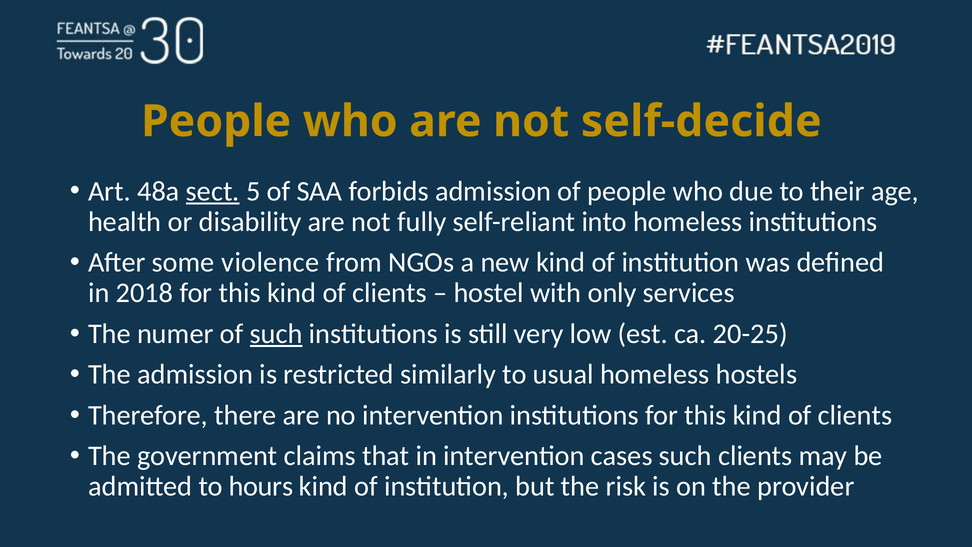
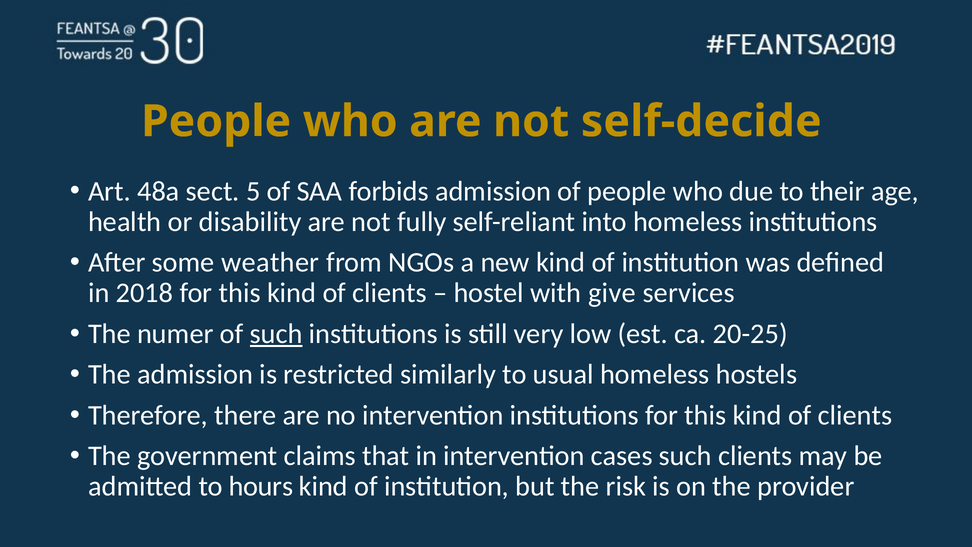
sect underline: present -> none (213, 191)
violence: violence -> weather (270, 262)
only: only -> give (612, 293)
